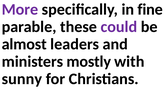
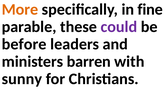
More colour: purple -> orange (20, 9)
almost: almost -> before (24, 44)
mostly: mostly -> barren (89, 62)
